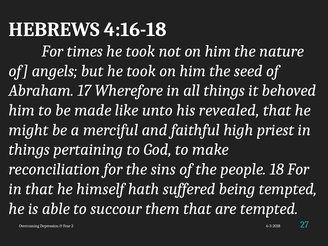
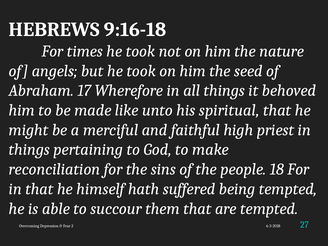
4:16-18: 4:16-18 -> 9:16-18 (135, 30)
revealed: revealed -> spiritual (229, 110)
